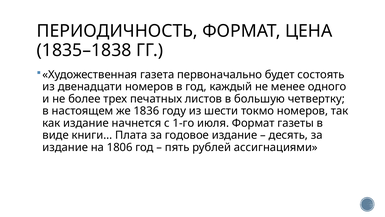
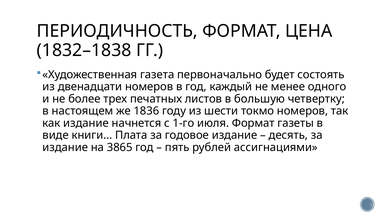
1835–1838: 1835–1838 -> 1832–1838 (84, 50)
1806: 1806 -> 3865 (120, 147)
